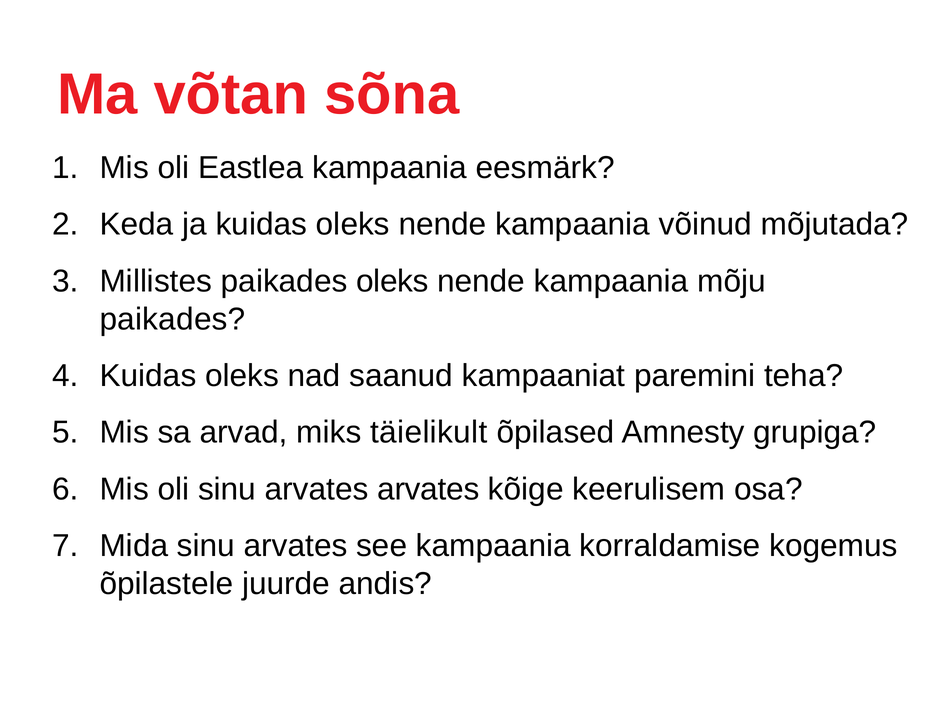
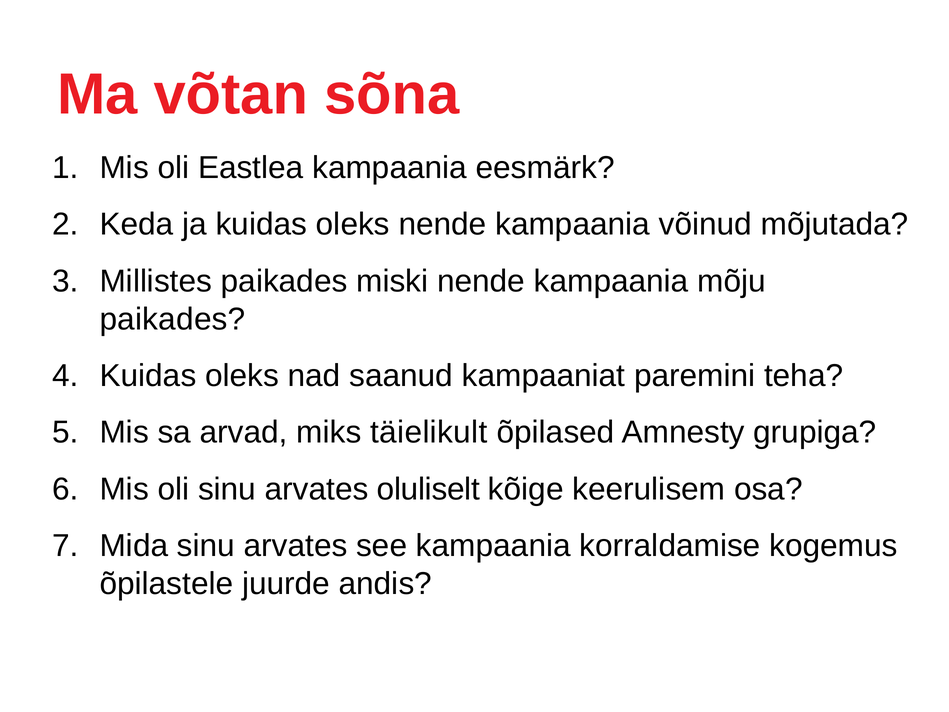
paikades oleks: oleks -> miski (392, 281)
arvates arvates: arvates -> oluliselt (428, 489)
